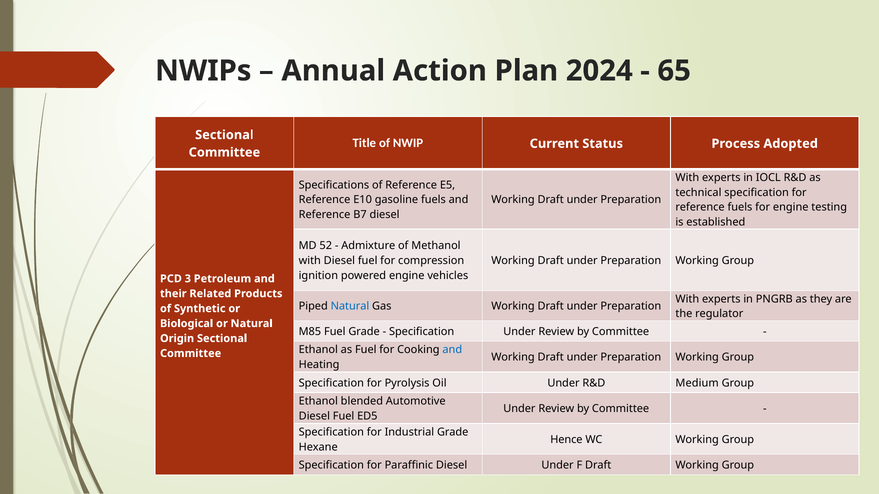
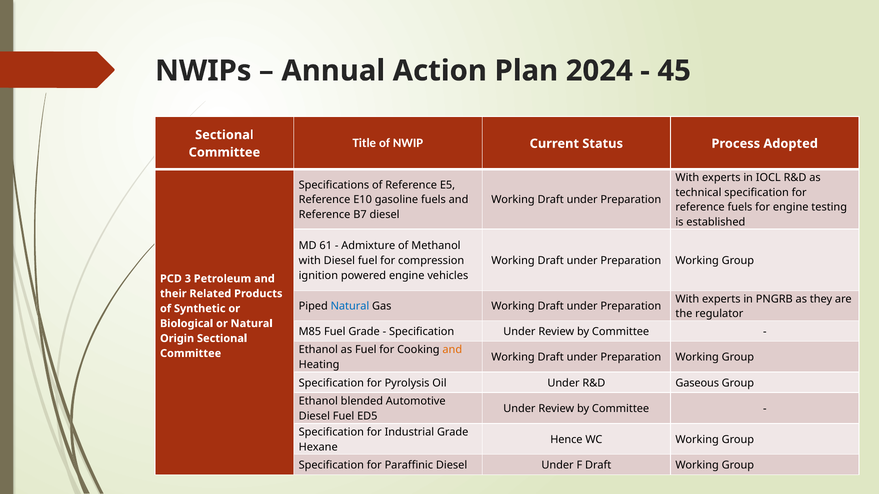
65: 65 -> 45 (674, 71)
52: 52 -> 61 (326, 246)
and colour: blue -> orange (452, 350)
Medium: Medium -> Gaseous (697, 383)
